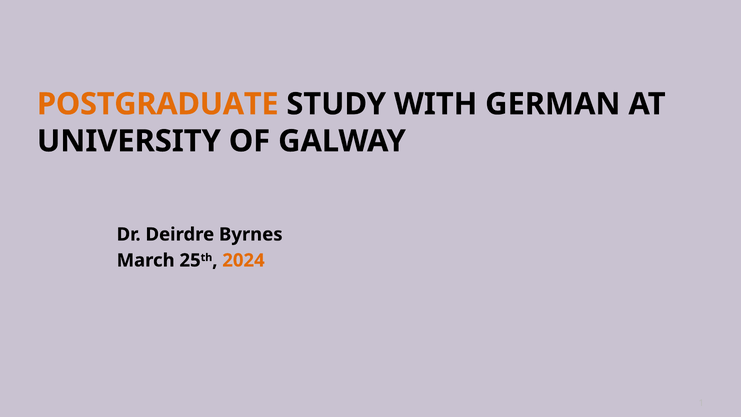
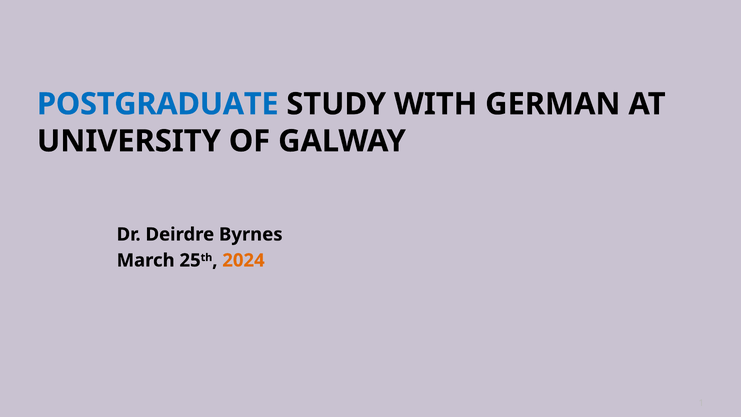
POSTGRADUATE colour: orange -> blue (158, 104)
